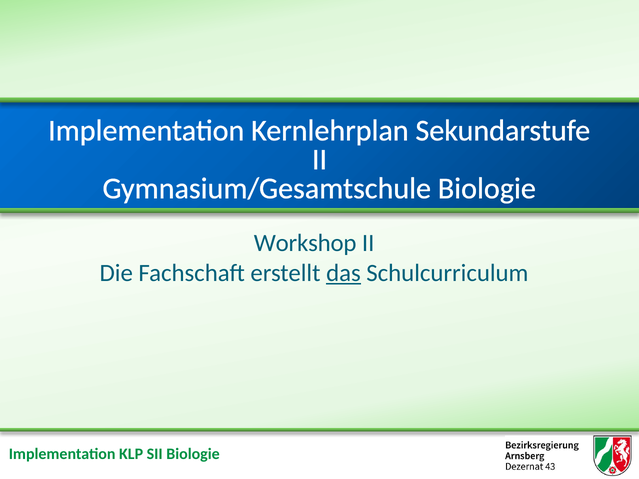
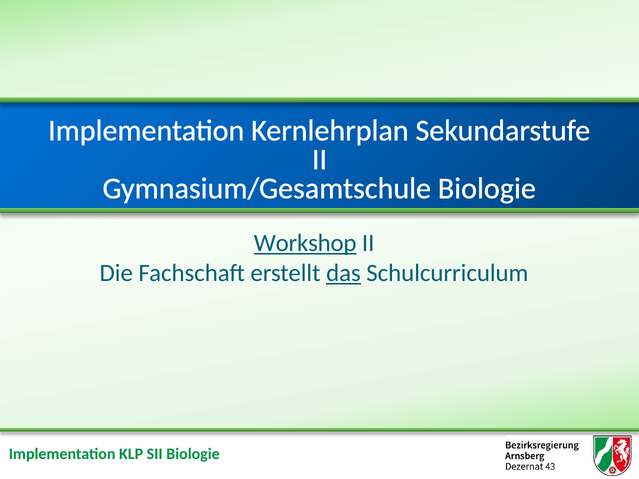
Workshop underline: none -> present (305, 243)
